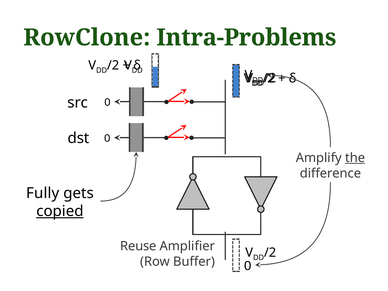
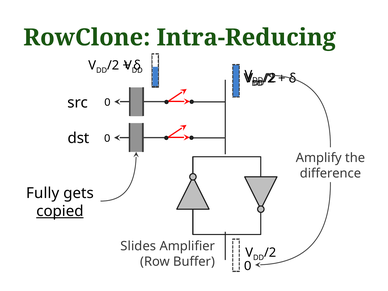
Intra-Problems: Intra-Problems -> Intra-Reducing (246, 38)
the underline: present -> none (355, 158)
Reuse: Reuse -> Slides (138, 246)
